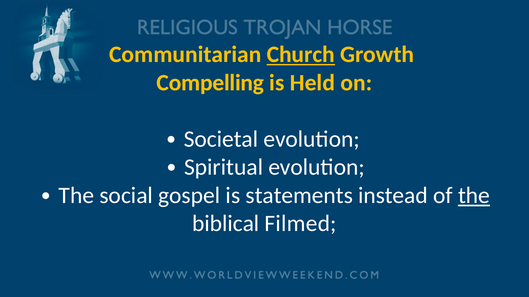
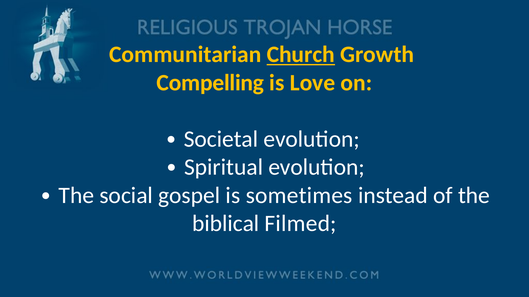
Held: Held -> Love (313, 83)
statements: statements -> sometimes (299, 196)
the underline: present -> none (474, 196)
